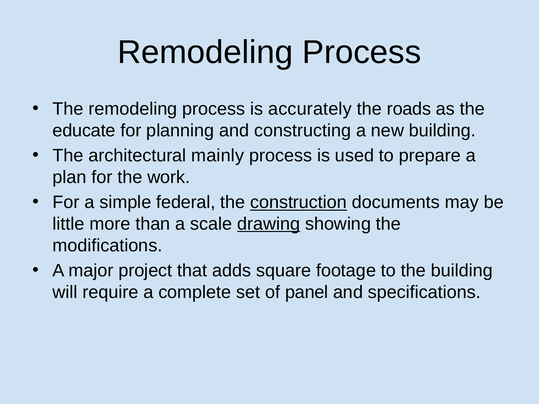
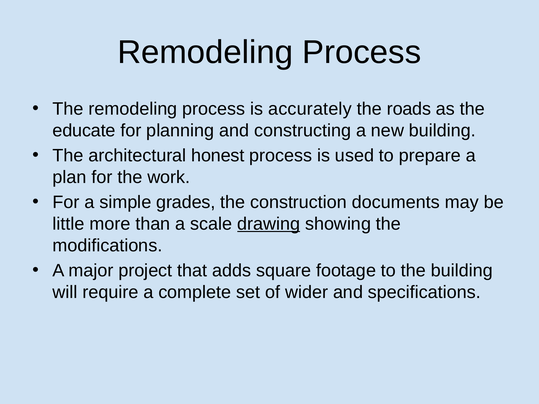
mainly: mainly -> honest (218, 156)
federal: federal -> grades (186, 202)
construction underline: present -> none (298, 202)
panel: panel -> wider (307, 292)
